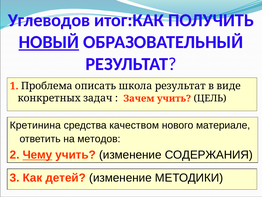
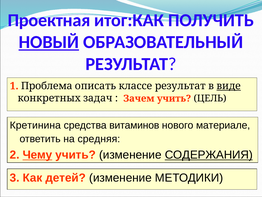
Углеводов: Углеводов -> Проектная (49, 20)
школа: школа -> классе (135, 86)
виде underline: none -> present (229, 86)
качеством: качеством -> витаминов (134, 125)
методов: методов -> средняя (99, 139)
СОДЕРЖАНИЯ underline: none -> present (209, 154)
